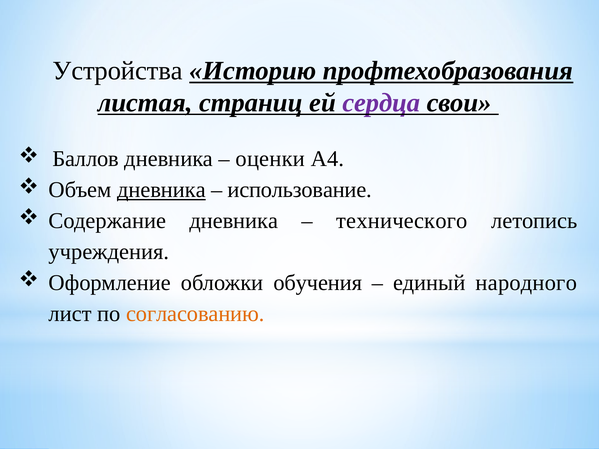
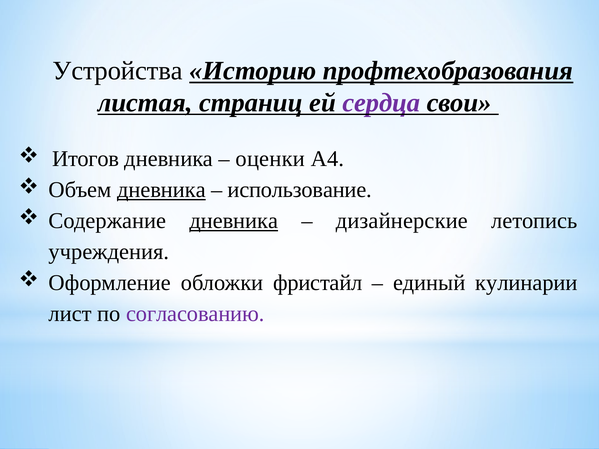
Баллов: Баллов -> Итогов (86, 159)
дневника underline: none -> present (234, 221)
технического: технического -> дизайнерские (402, 221)
обучения: обучения -> фристайл (318, 283)
народного: народного -> кулинарии (526, 283)
согласованию colour: orange -> purple (195, 314)
